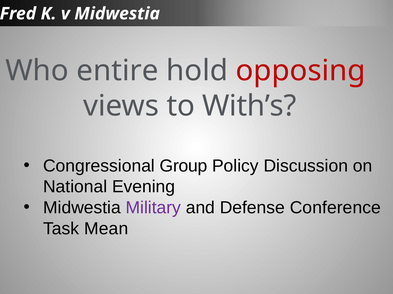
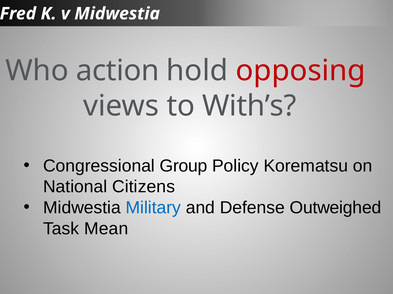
entire: entire -> action (118, 71)
Discussion: Discussion -> Korematsu (306, 166)
Evening: Evening -> Citizens (144, 187)
Military colour: purple -> blue (153, 208)
Conference: Conference -> Outweighed (335, 208)
